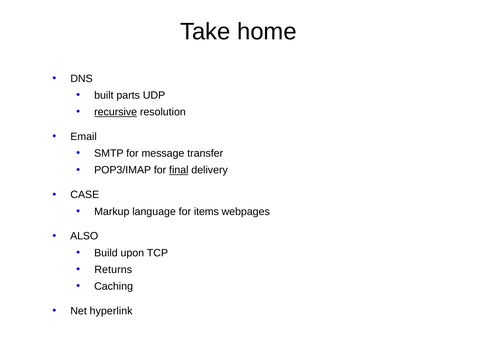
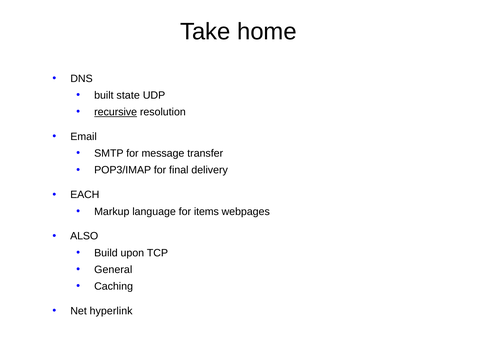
parts: parts -> state (128, 95)
final underline: present -> none (179, 170)
CASE: CASE -> EACH (85, 195)
Returns: Returns -> General (113, 269)
